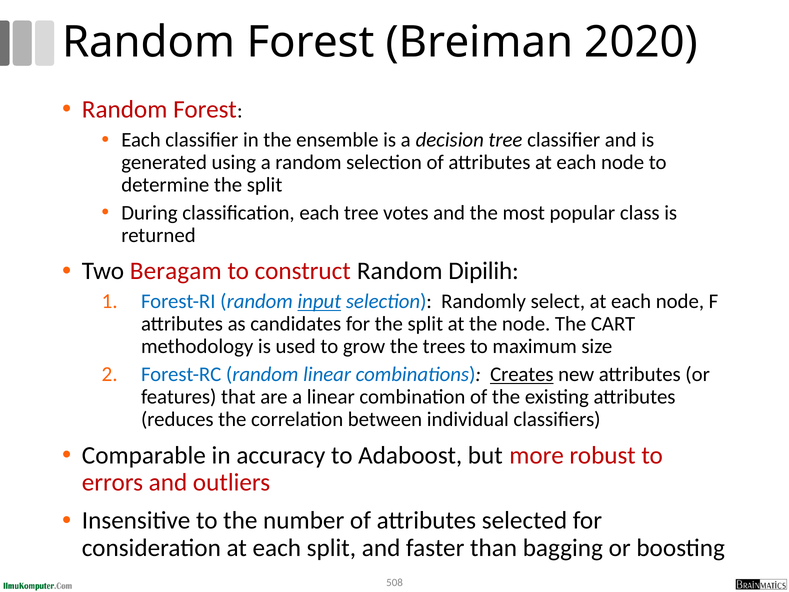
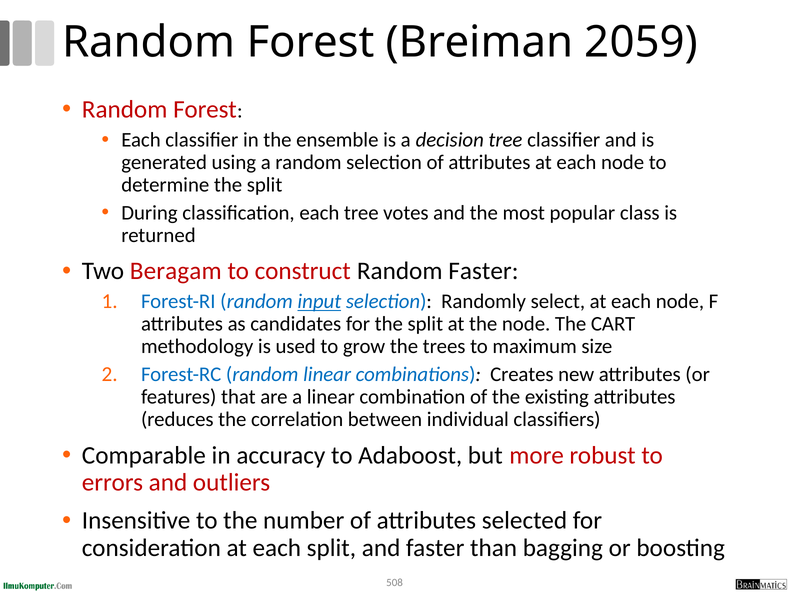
2020: 2020 -> 2059 (641, 42)
Random Dipilih: Dipilih -> Faster (483, 271)
Creates underline: present -> none (522, 374)
